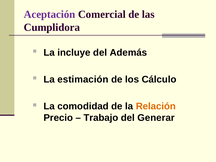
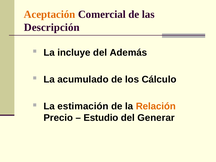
Aceptación colour: purple -> orange (50, 14)
Cumplidora: Cumplidora -> Descripción (52, 27)
estimación: estimación -> acumulado (83, 79)
comodidad: comodidad -> estimación (83, 106)
Trabajo: Trabajo -> Estudio (101, 118)
